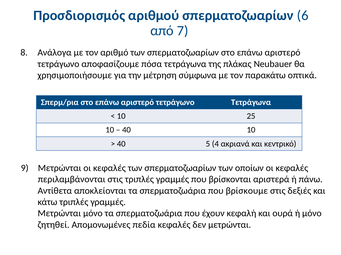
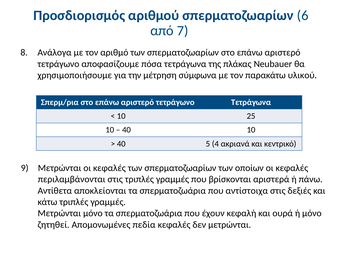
οπτικά: οπτικά -> υλικού (302, 75)
βρίσκουμε: βρίσκουμε -> αντίστοιχα (247, 191)
